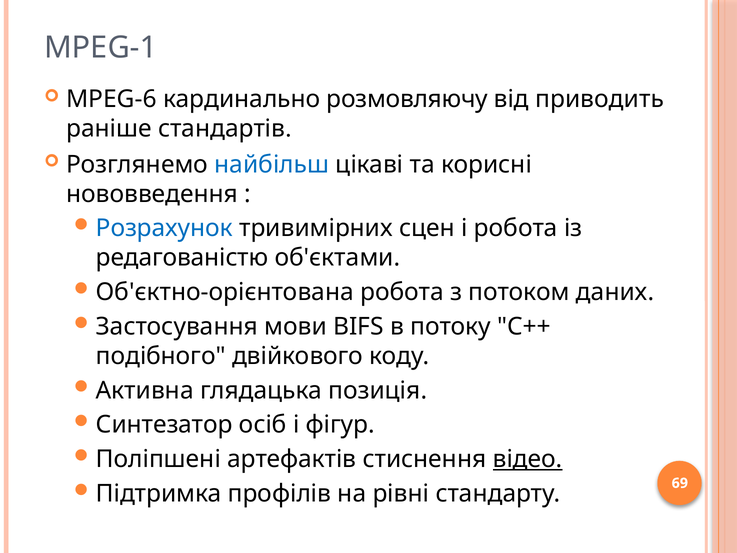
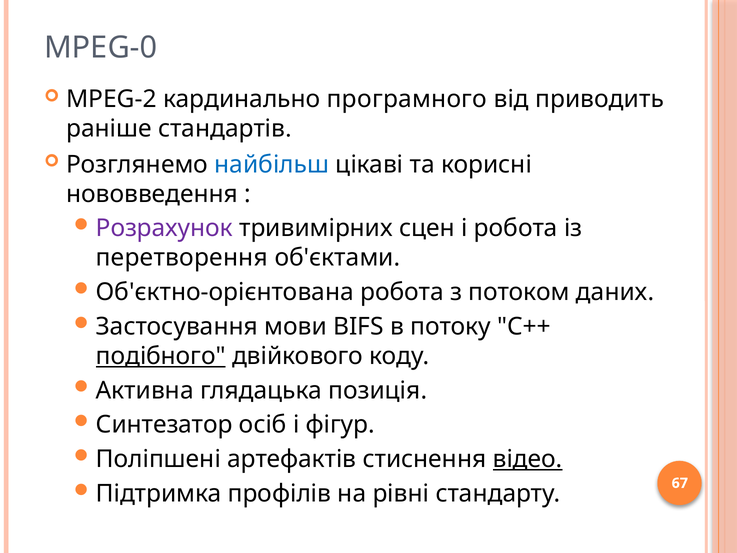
MPEG-1: MPEG-1 -> MPEG-0 (101, 47)
MPEG-6: MPEG-6 -> MPEG-2 (112, 99)
розмовляючу: розмовляючу -> програмного (407, 99)
Розрахунок colour: blue -> purple (164, 228)
редагованістю: редагованістю -> перетворення (182, 258)
подібного underline: none -> present (161, 356)
69: 69 -> 67 (680, 483)
